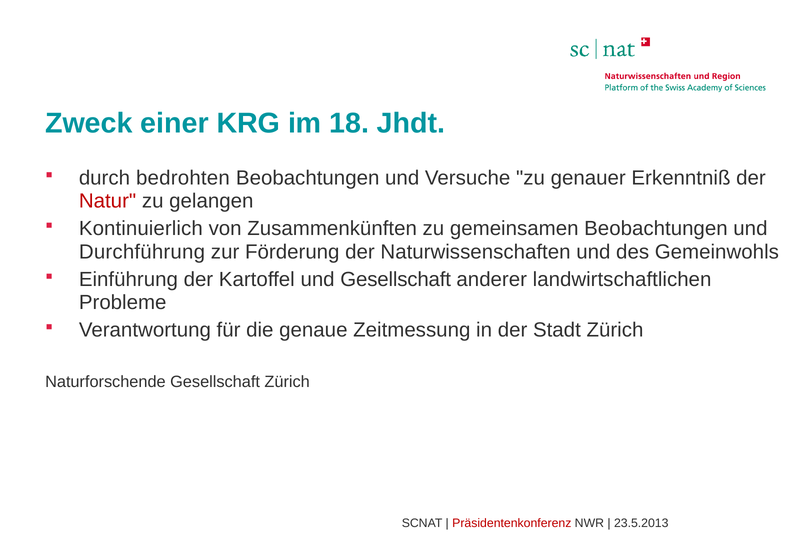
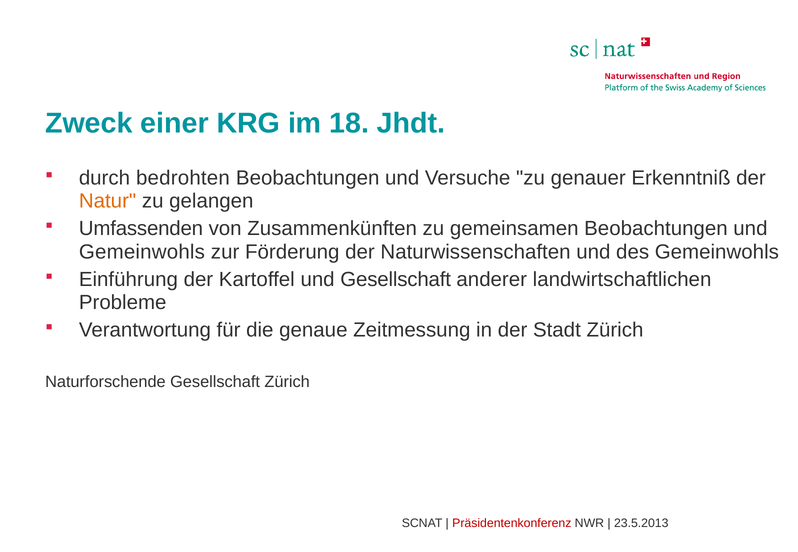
Natur colour: red -> orange (108, 201)
Kontinuierlich: Kontinuierlich -> Umfassenden (141, 229)
Durchführung: Durchführung -> Gemeinwohls (142, 252)
